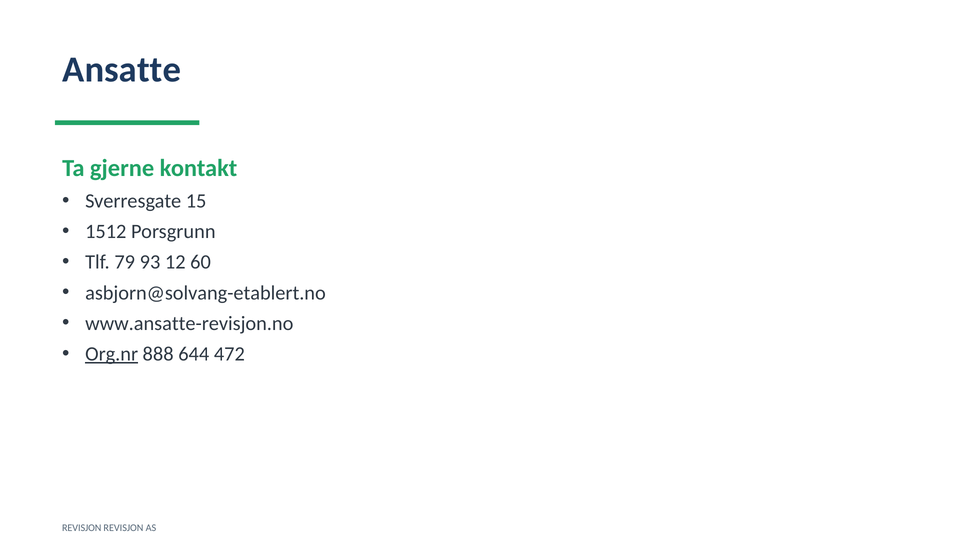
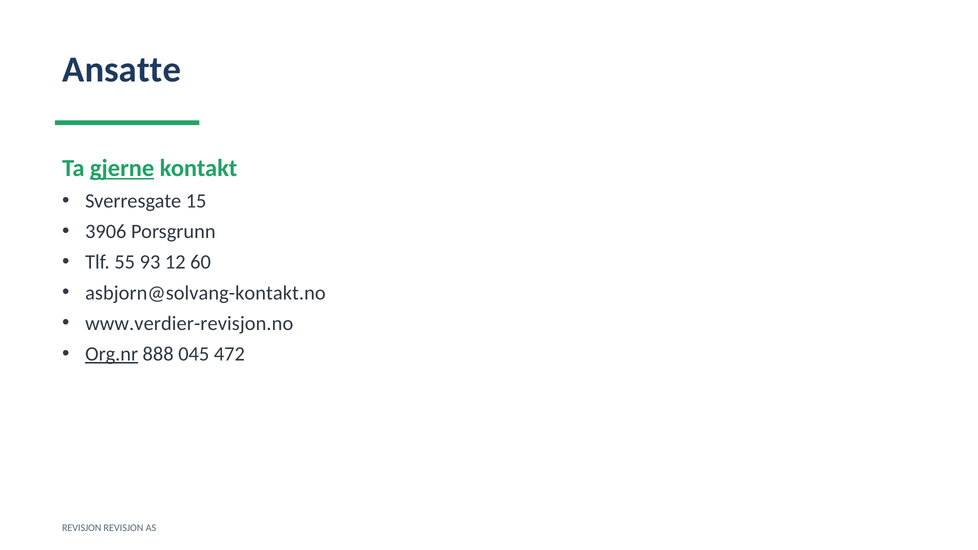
gjerne underline: none -> present (122, 168)
1512: 1512 -> 3906 (106, 232)
79: 79 -> 55 (125, 262)
asbjorn@solvang-etablert.no: asbjorn@solvang-etablert.no -> asbjorn@solvang-kontakt.no (205, 293)
www.ansatte-revisjon.no: www.ansatte-revisjon.no -> www.verdier-revisjon.no (189, 323)
644: 644 -> 045 (194, 354)
